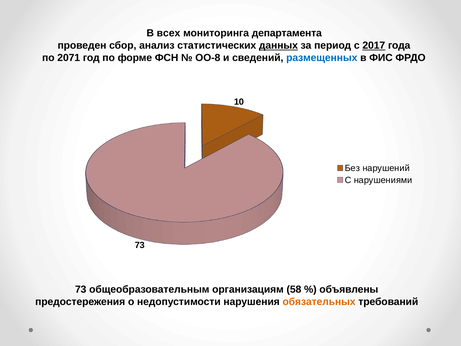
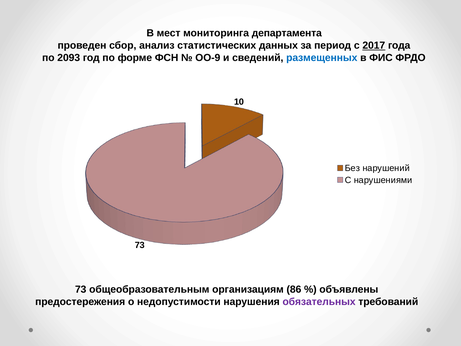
всех: всех -> мест (169, 33)
данных underline: present -> none (278, 45)
2071: 2071 -> 2093 (69, 58)
ОО-8: ОО-8 -> ОО-9 (208, 58)
58: 58 -> 86 (294, 289)
обязательных colour: orange -> purple (319, 301)
